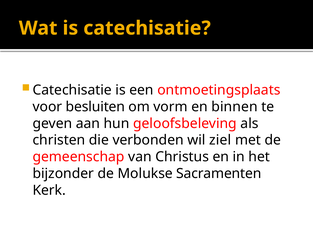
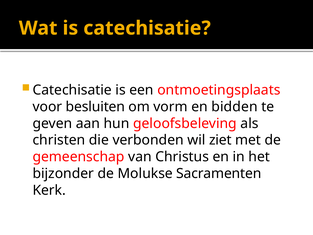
binnen: binnen -> bidden (234, 107)
ziel: ziel -> ziet (220, 140)
